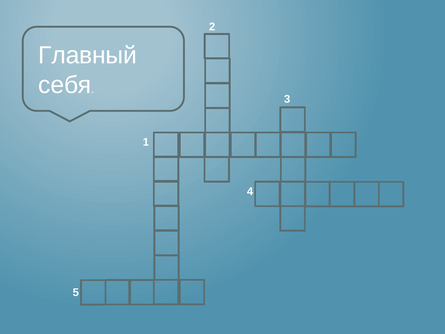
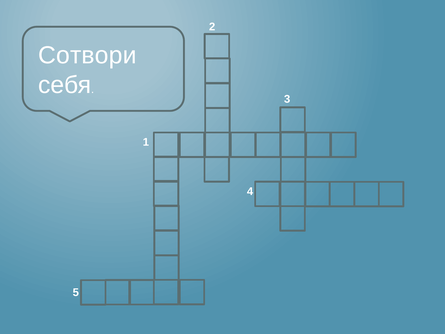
Главный: Главный -> Сотвори (87, 55)
